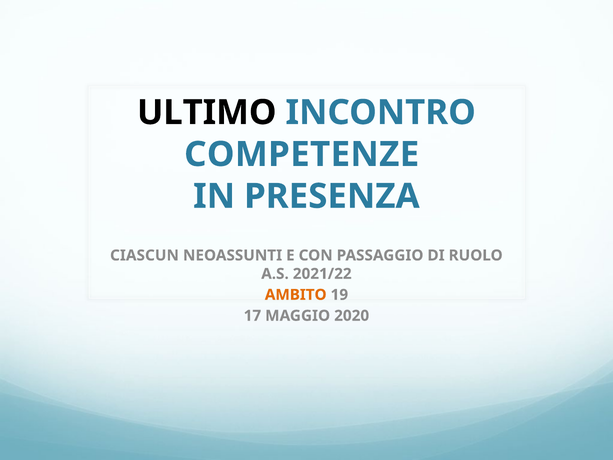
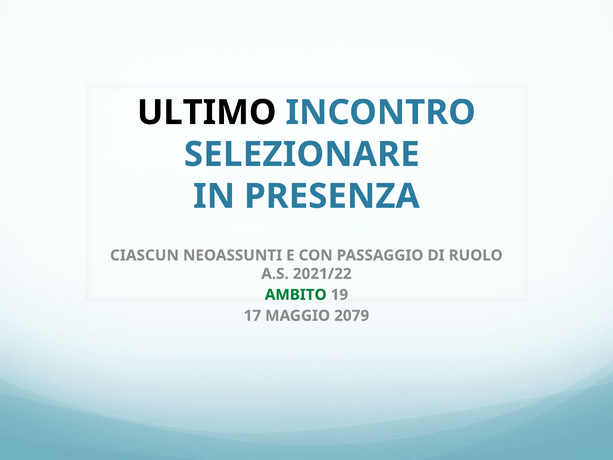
COMPETENZE: COMPETENZE -> SELEZIONARE (302, 154)
AMBITO colour: orange -> green (296, 295)
2020: 2020 -> 2079 (352, 316)
